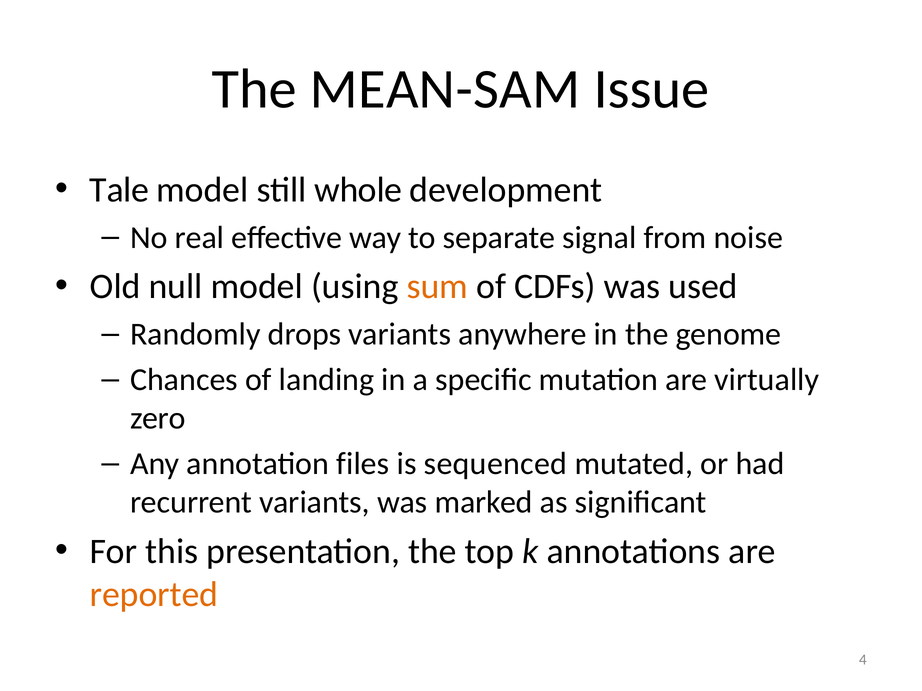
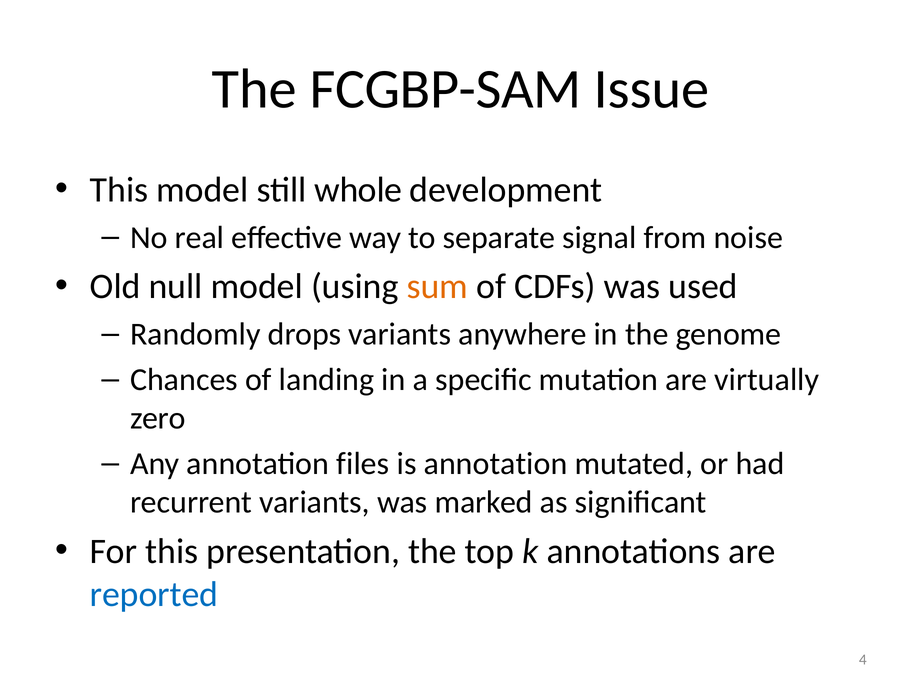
MEAN-SAM: MEAN-SAM -> FCGBP-SAM (446, 89)
Tale: Tale -> This (119, 190)
is sequenced: sequenced -> annotation (496, 464)
reported colour: orange -> blue (154, 595)
